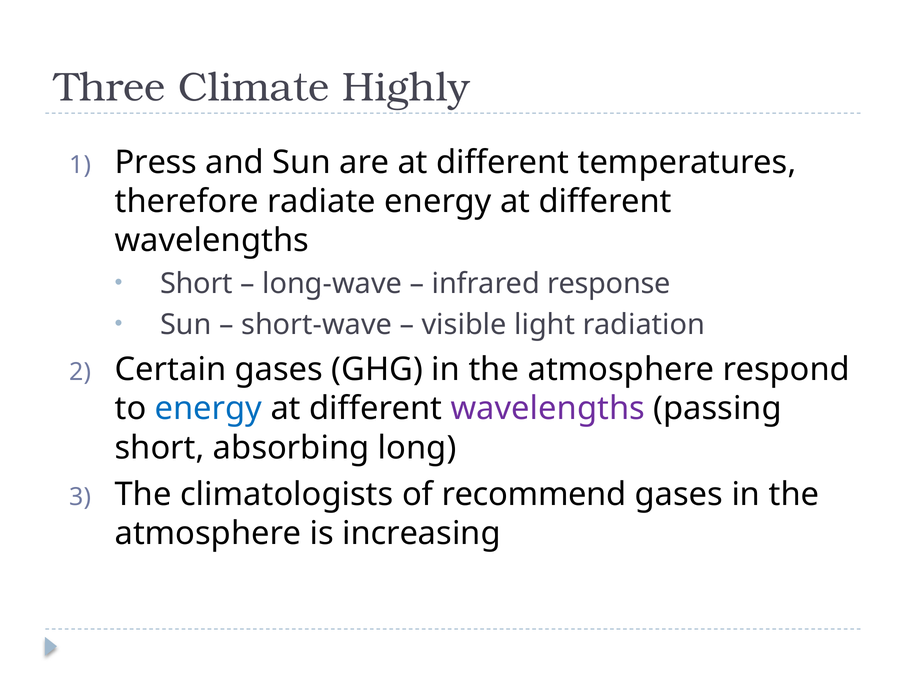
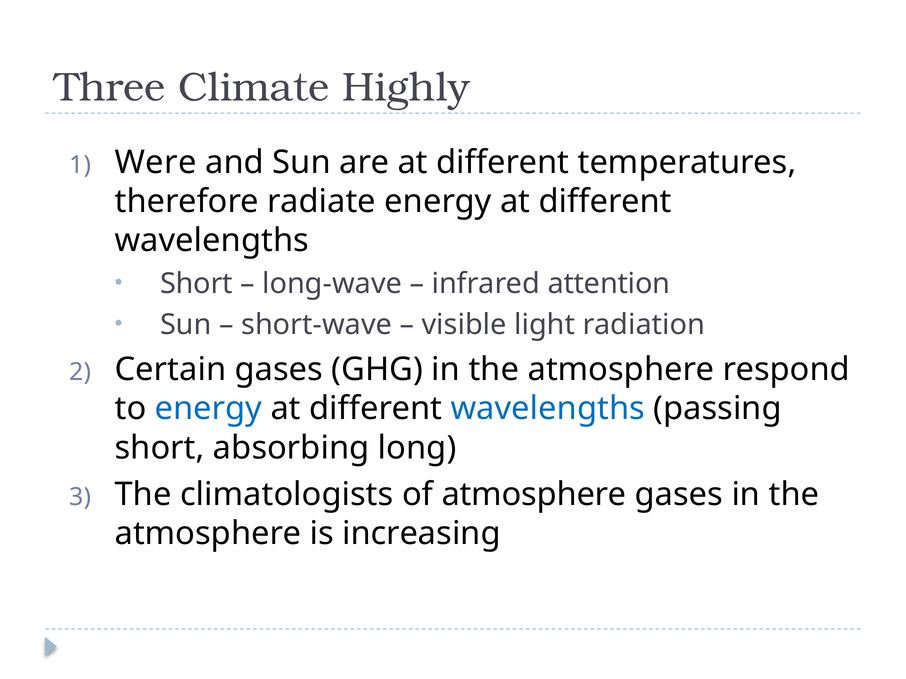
Press: Press -> Were (156, 162)
response: response -> attention (609, 284)
wavelengths colour: purple -> blue (548, 409)
of recommend: recommend -> atmosphere (534, 495)
